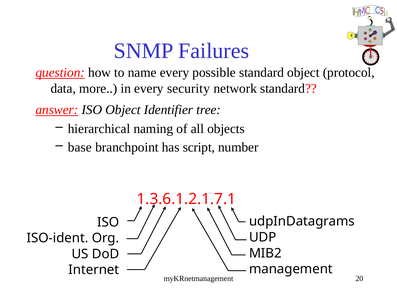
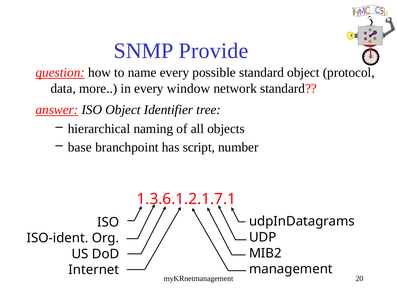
Failures: Failures -> Provide (214, 51)
security: security -> window (189, 88)
